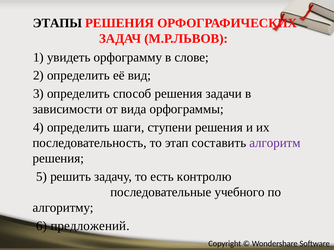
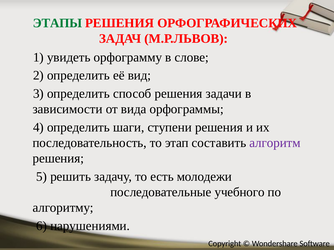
ЭТАПЫ colour: black -> green (58, 23)
контролю: контролю -> молодежи (204, 177)
предложений: предложений -> нарушениями (90, 226)
